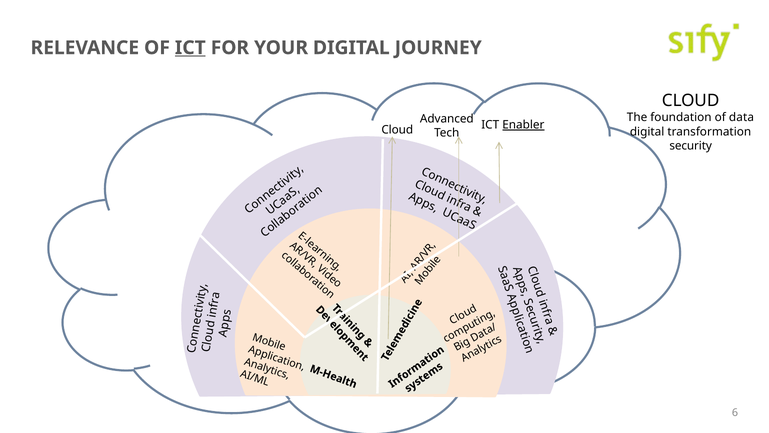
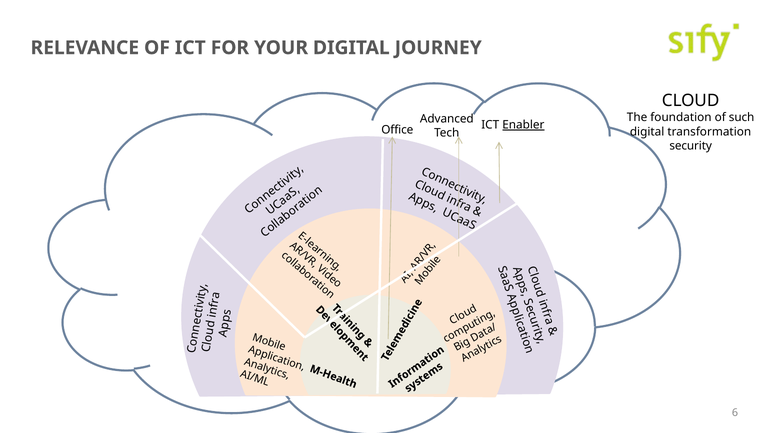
ICT underline: present -> none (190, 48)
data: data -> such (742, 117)
Cloud: Cloud -> Office (397, 130)
